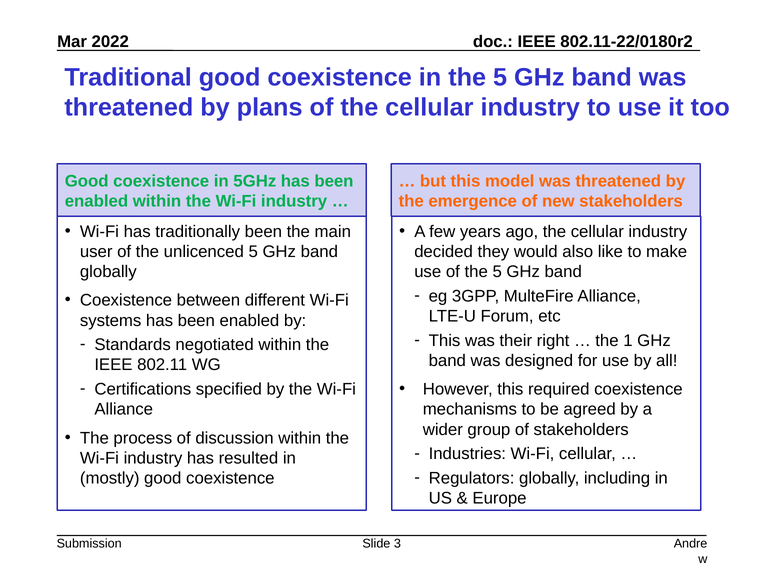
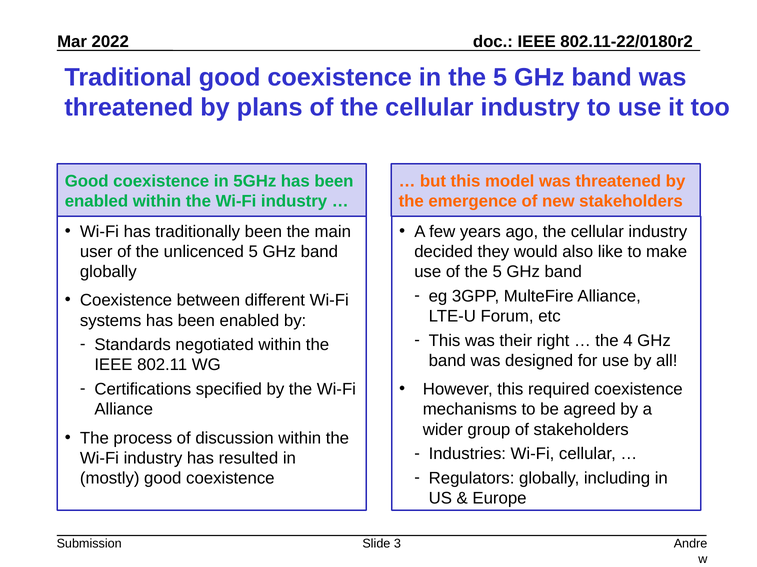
1: 1 -> 4 (628, 341)
